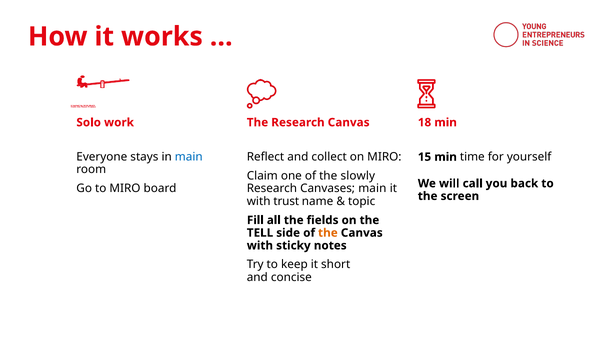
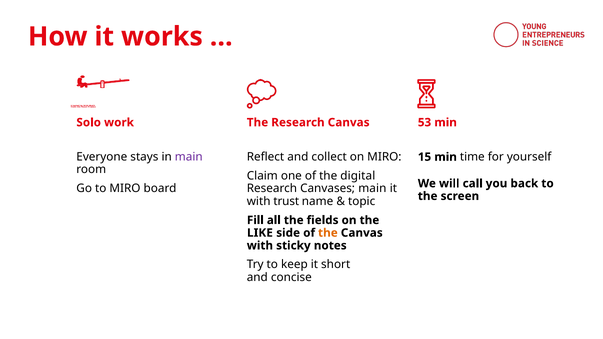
18: 18 -> 53 (425, 122)
main colour: blue -> purple (189, 157)
slowly: slowly -> digital (358, 176)
TELL: TELL -> LIKE (260, 233)
